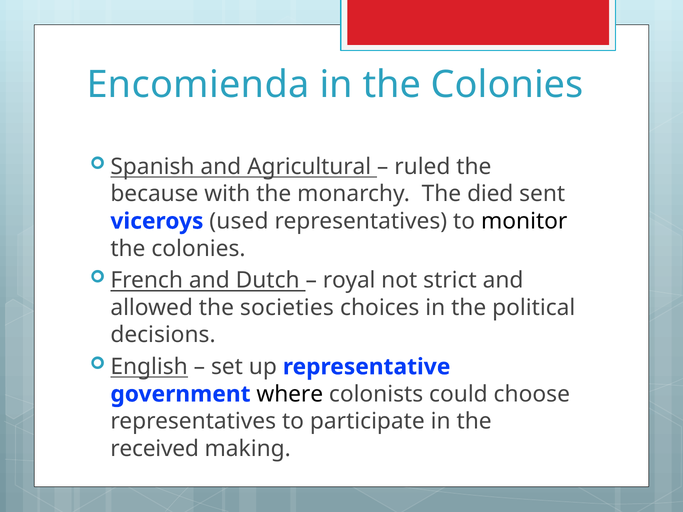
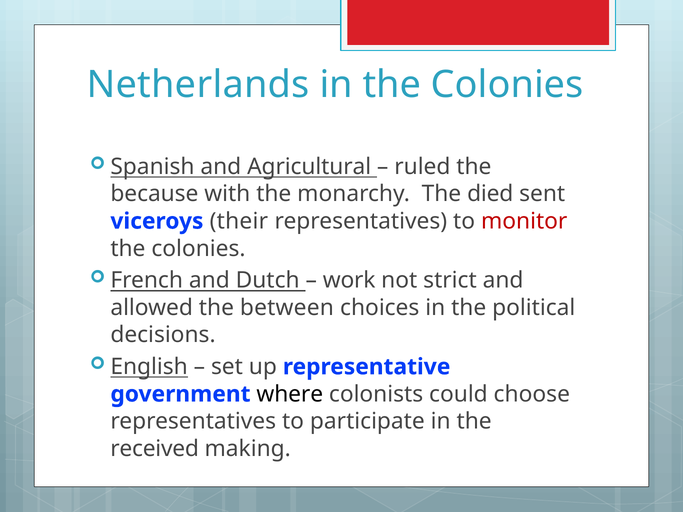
Encomienda: Encomienda -> Netherlands (198, 85)
used: used -> their (239, 221)
monitor colour: black -> red (524, 221)
royal: royal -> work (349, 280)
societies: societies -> between (287, 308)
